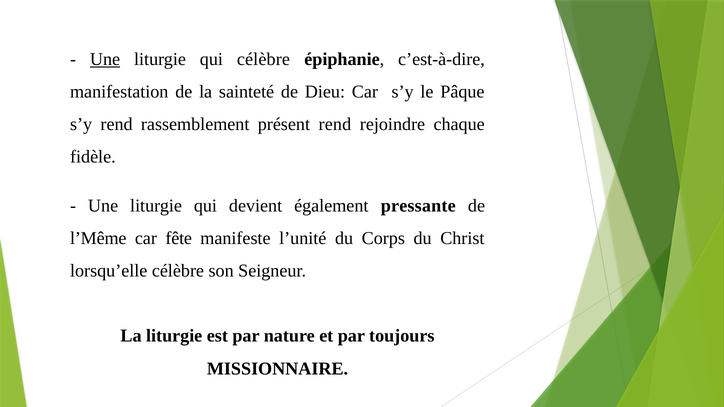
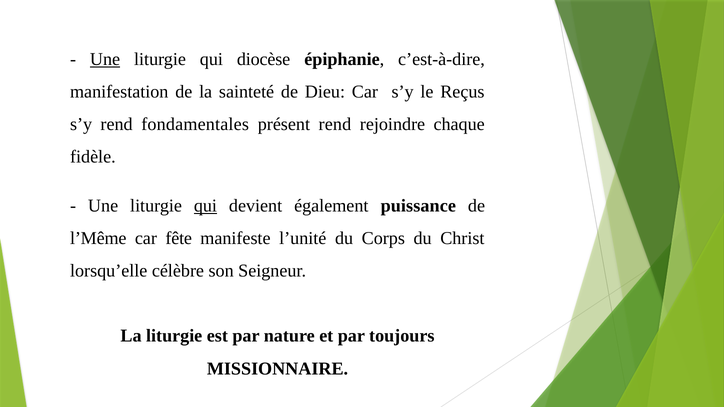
qui célèbre: célèbre -> diocèse (264, 59)
Pâque: Pâque -> Reçus (462, 92)
rassemblement: rassemblement -> fondamentales (195, 124)
qui underline: none -> present (205, 206)
pressante: pressante -> puissance (418, 206)
